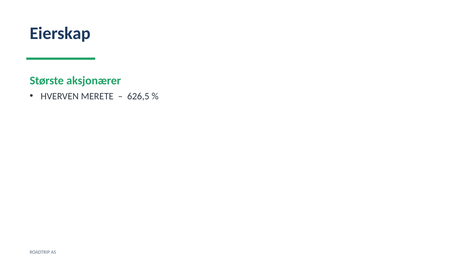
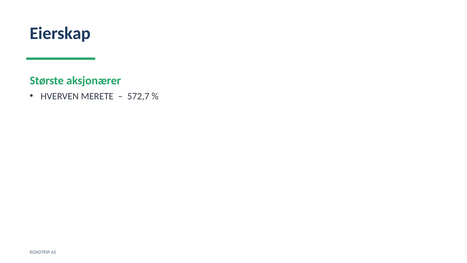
626,5: 626,5 -> 572,7 (138, 96)
